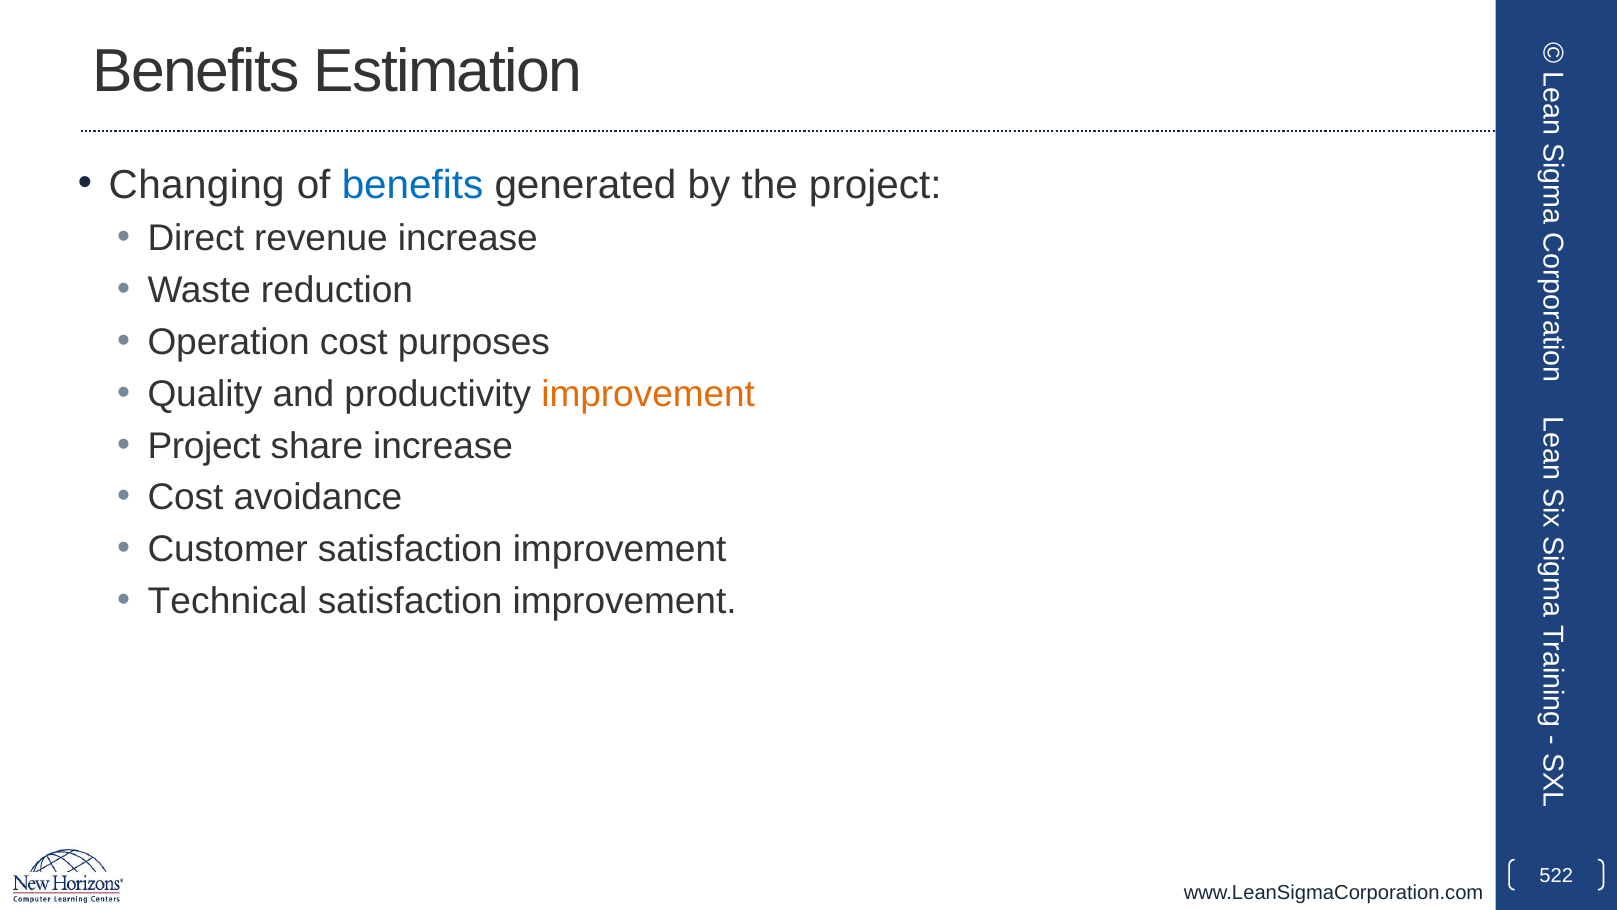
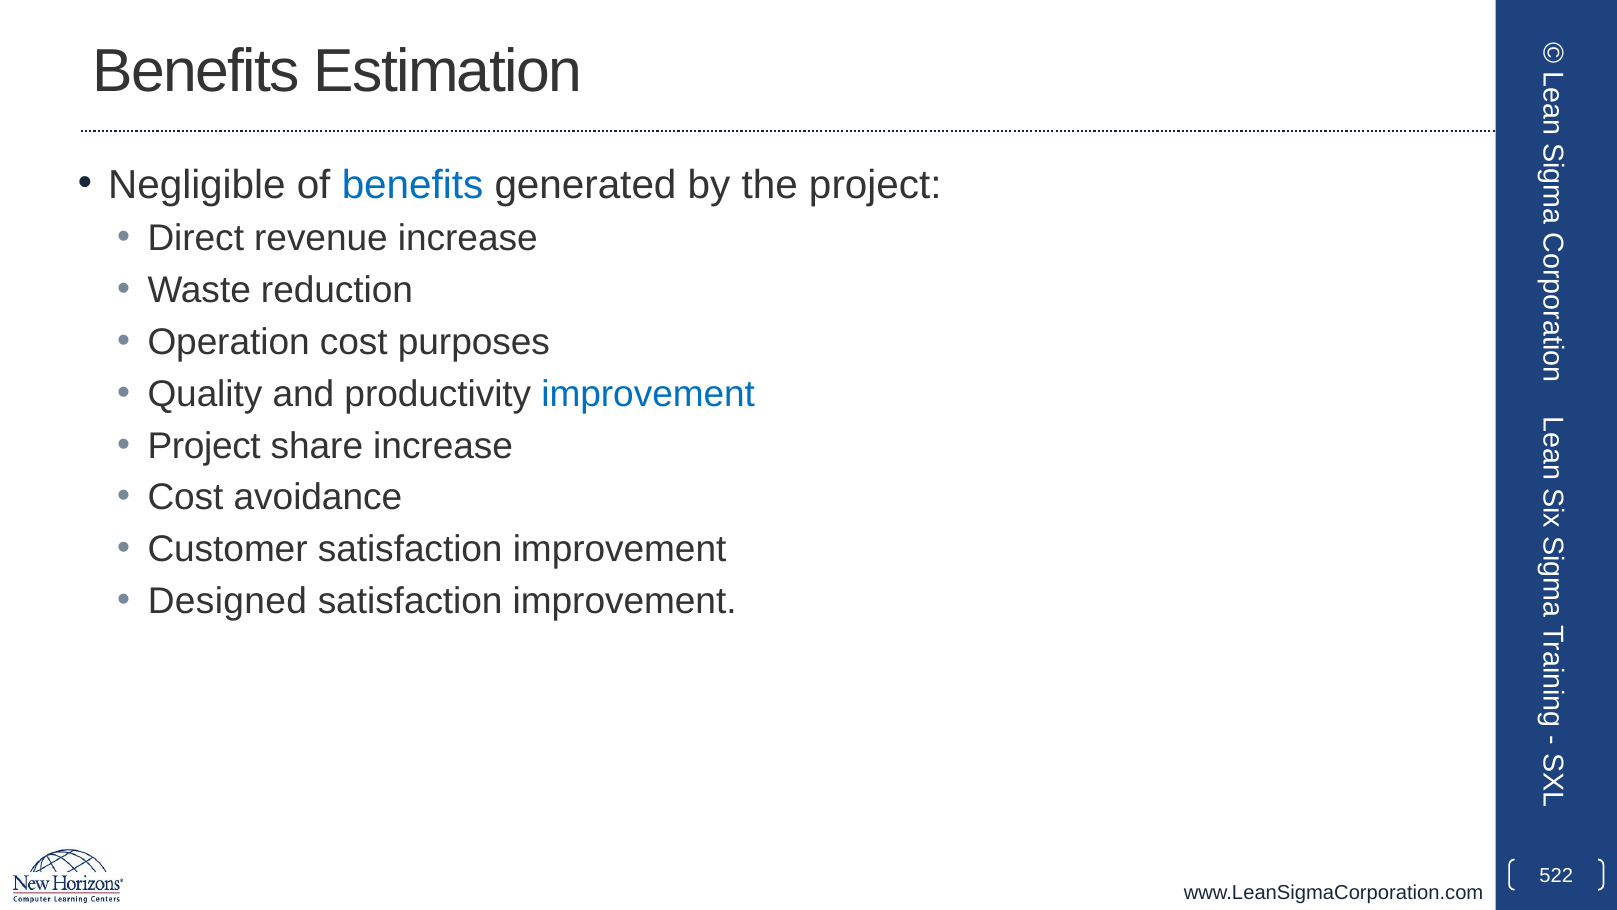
Changing: Changing -> Negligible (197, 185)
improvement colour: orange -> blue (648, 394)
Technical: Technical -> Designed (227, 601)
